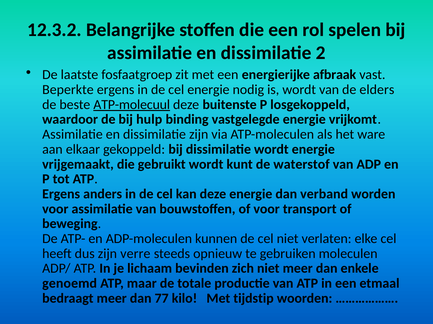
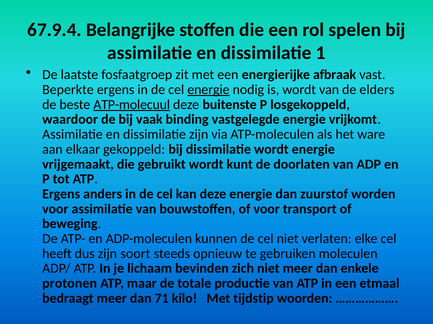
12.3.2: 12.3.2 -> 67.9.4 (54, 30)
2: 2 -> 1 (321, 53)
energie underline: none -> present (208, 90)
hulp: hulp -> vaak (149, 120)
waterstof: waterstof -> doorlaten (302, 165)
verband: verband -> zuurstof (324, 194)
verre: verre -> soort (135, 254)
genoemd: genoemd -> protonen (70, 284)
77: 77 -> 71 (162, 299)
